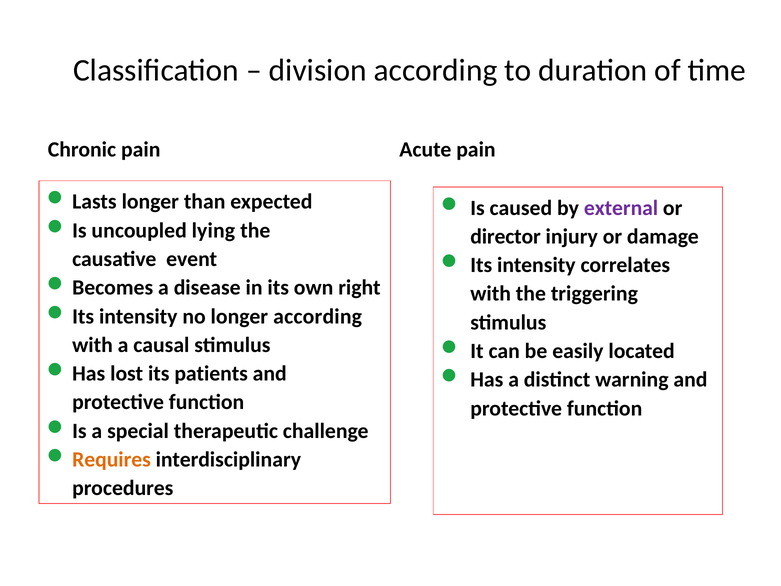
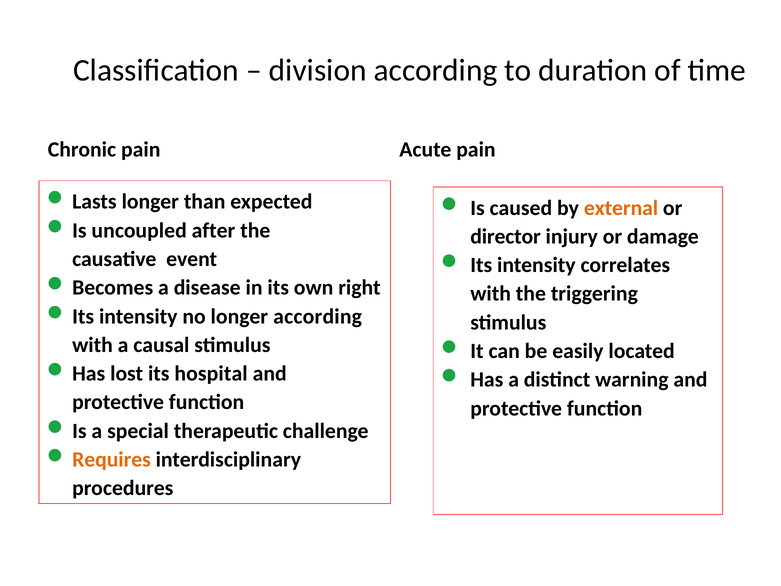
external colour: purple -> orange (621, 208)
lying: lying -> after (213, 230)
patients: patients -> hospital (211, 373)
